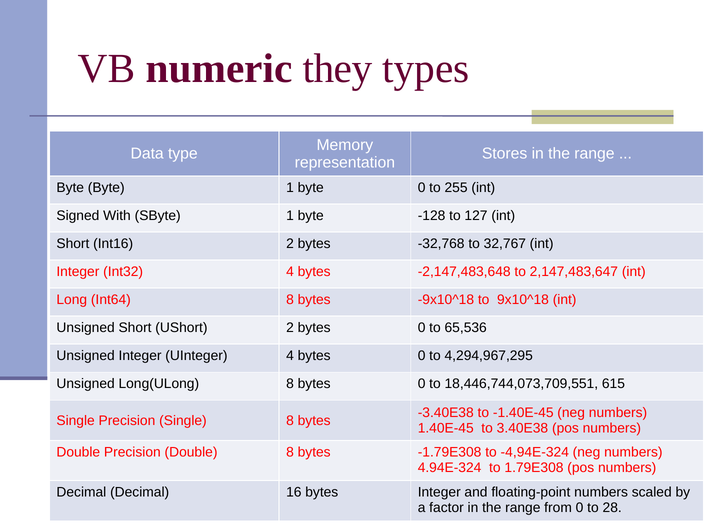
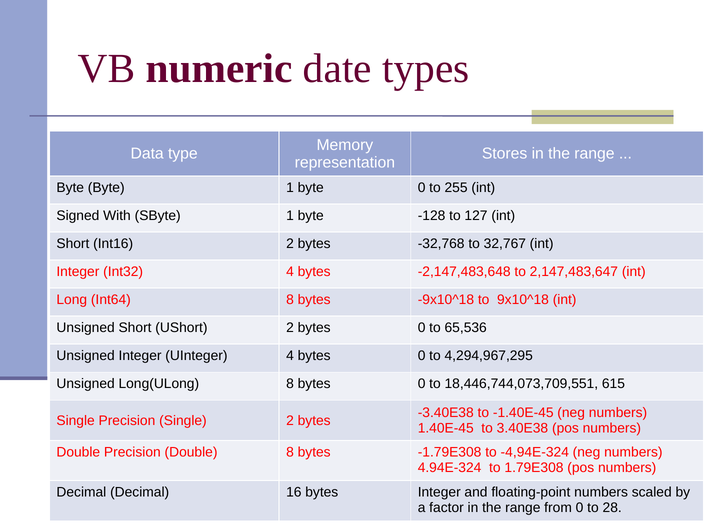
they: they -> date (337, 69)
Single 8: 8 -> 2 (290, 420)
